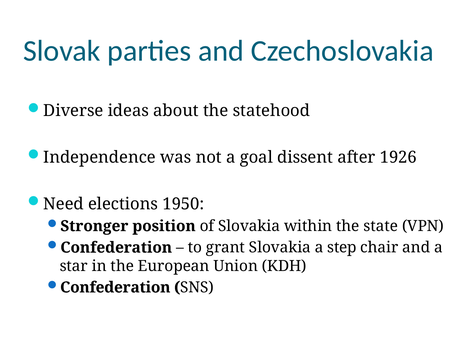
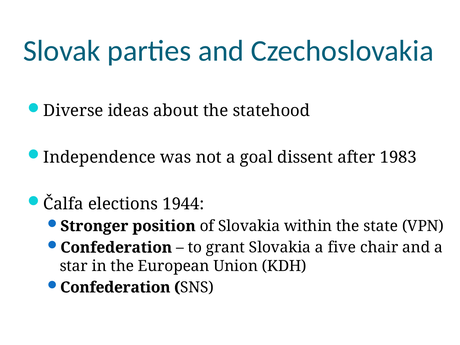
1926: 1926 -> 1983 (398, 157)
Need: Need -> Čalfa (63, 204)
1950: 1950 -> 1944 (183, 204)
step: step -> five (342, 248)
